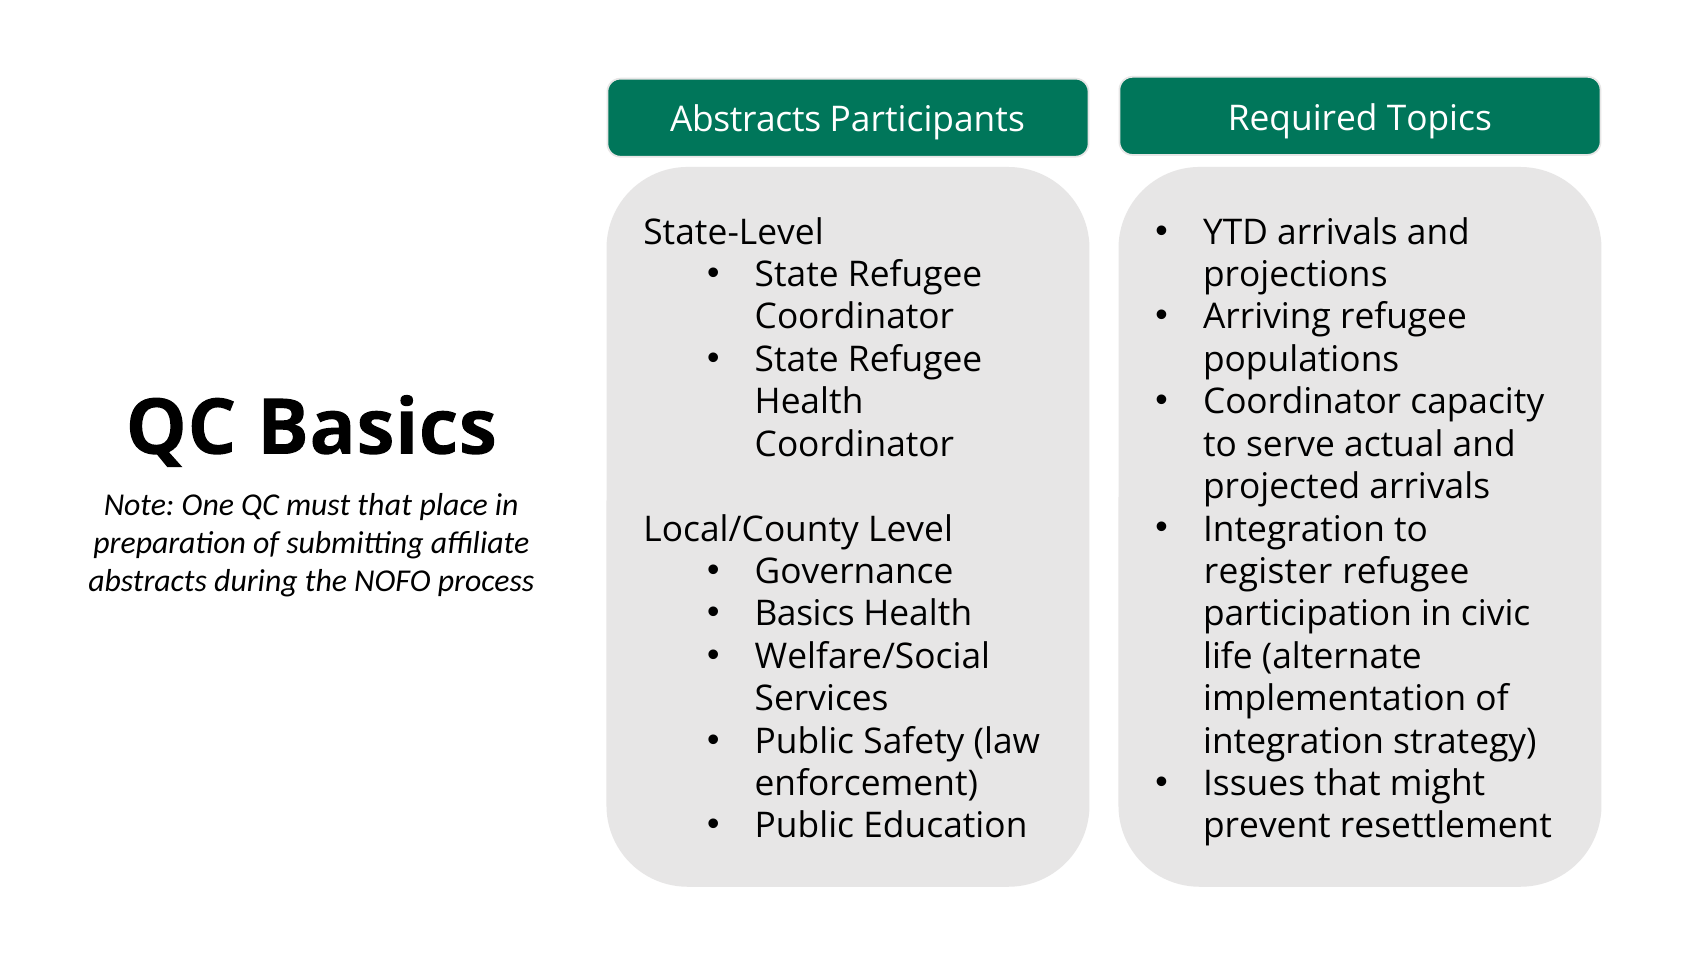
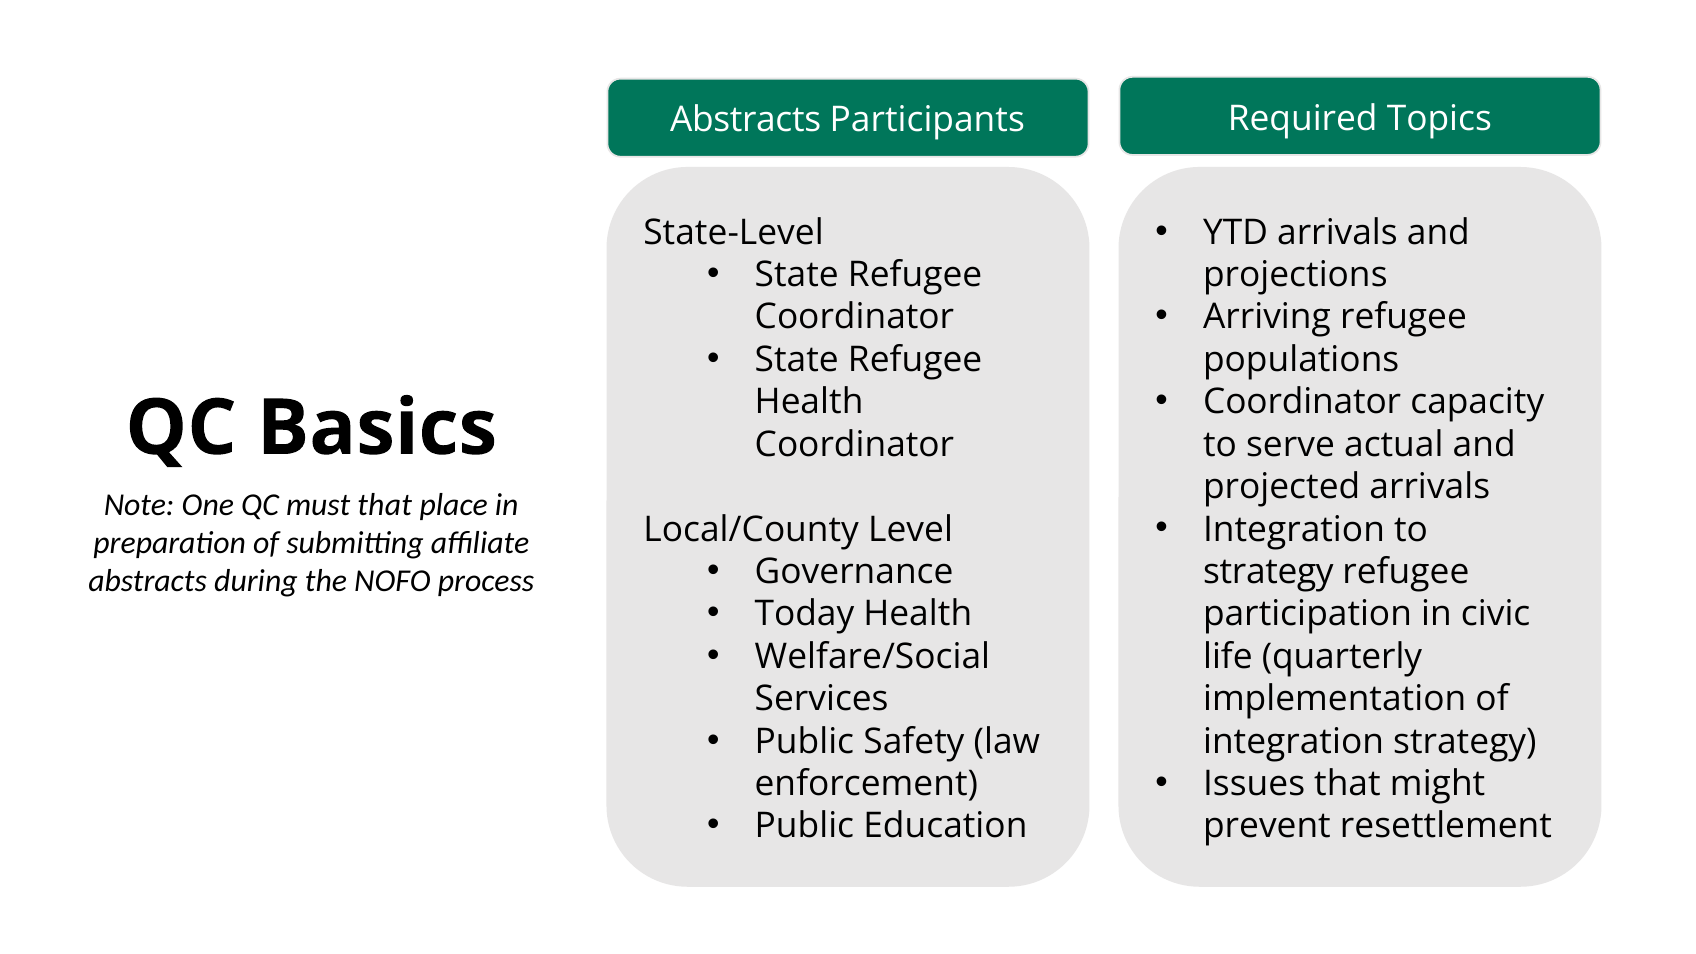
register: register -> strategy (1268, 572)
Basics: Basics -> Today (804, 614)
alternate: alternate -> quarterly (1342, 657)
